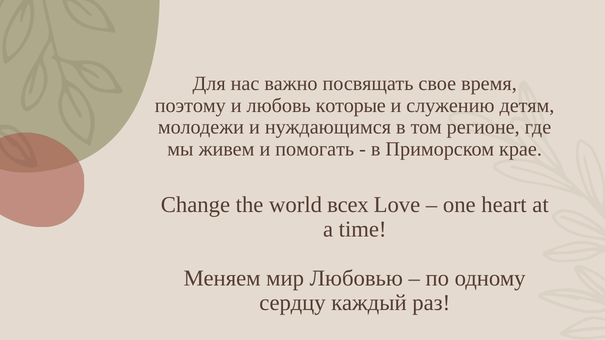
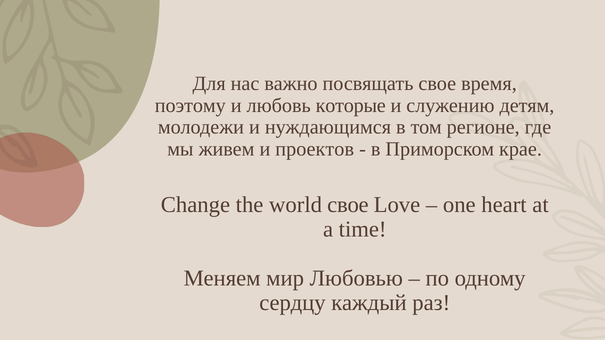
помогать: помогать -> проектов (315, 149)
world всех: всех -> свое (348, 205)
